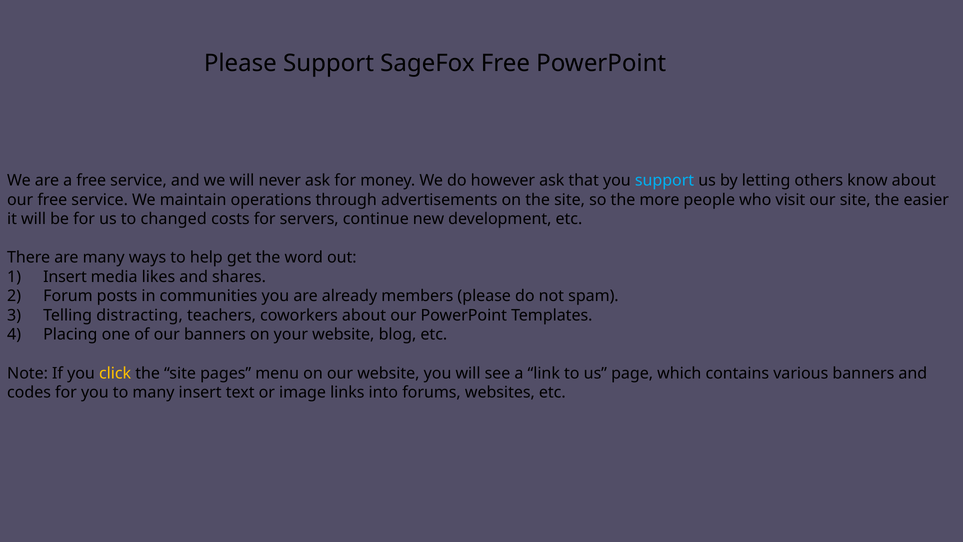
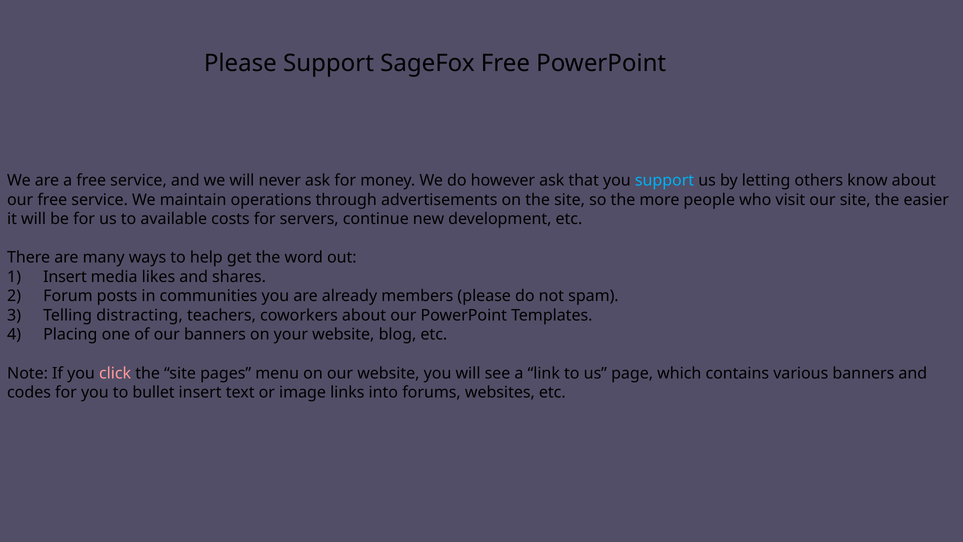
changed: changed -> available (174, 219)
click colour: yellow -> pink (115, 373)
to many: many -> bullet (154, 392)
